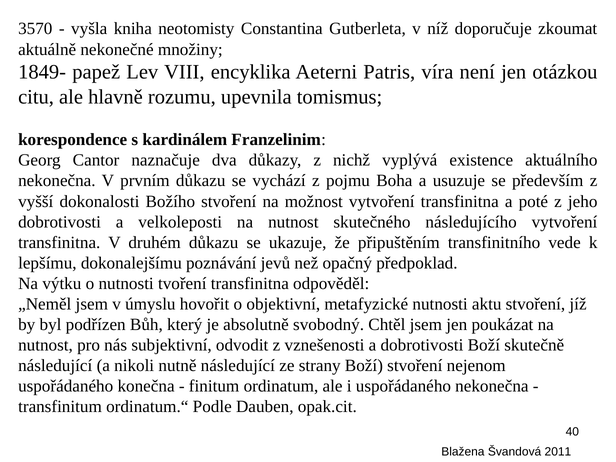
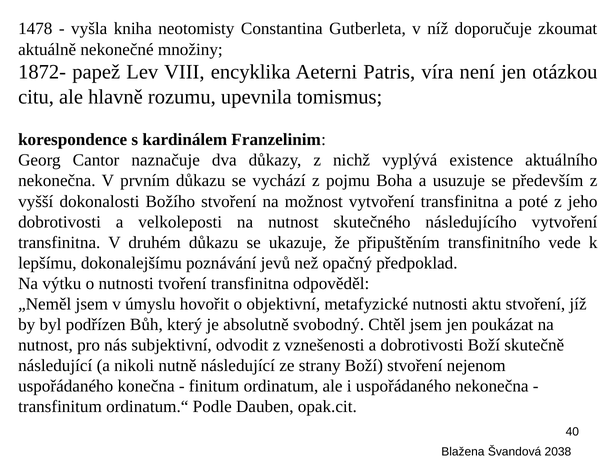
3570: 3570 -> 1478 (35, 29)
1849-: 1849- -> 1872- (42, 72)
2011: 2011 -> 2038 (558, 452)
